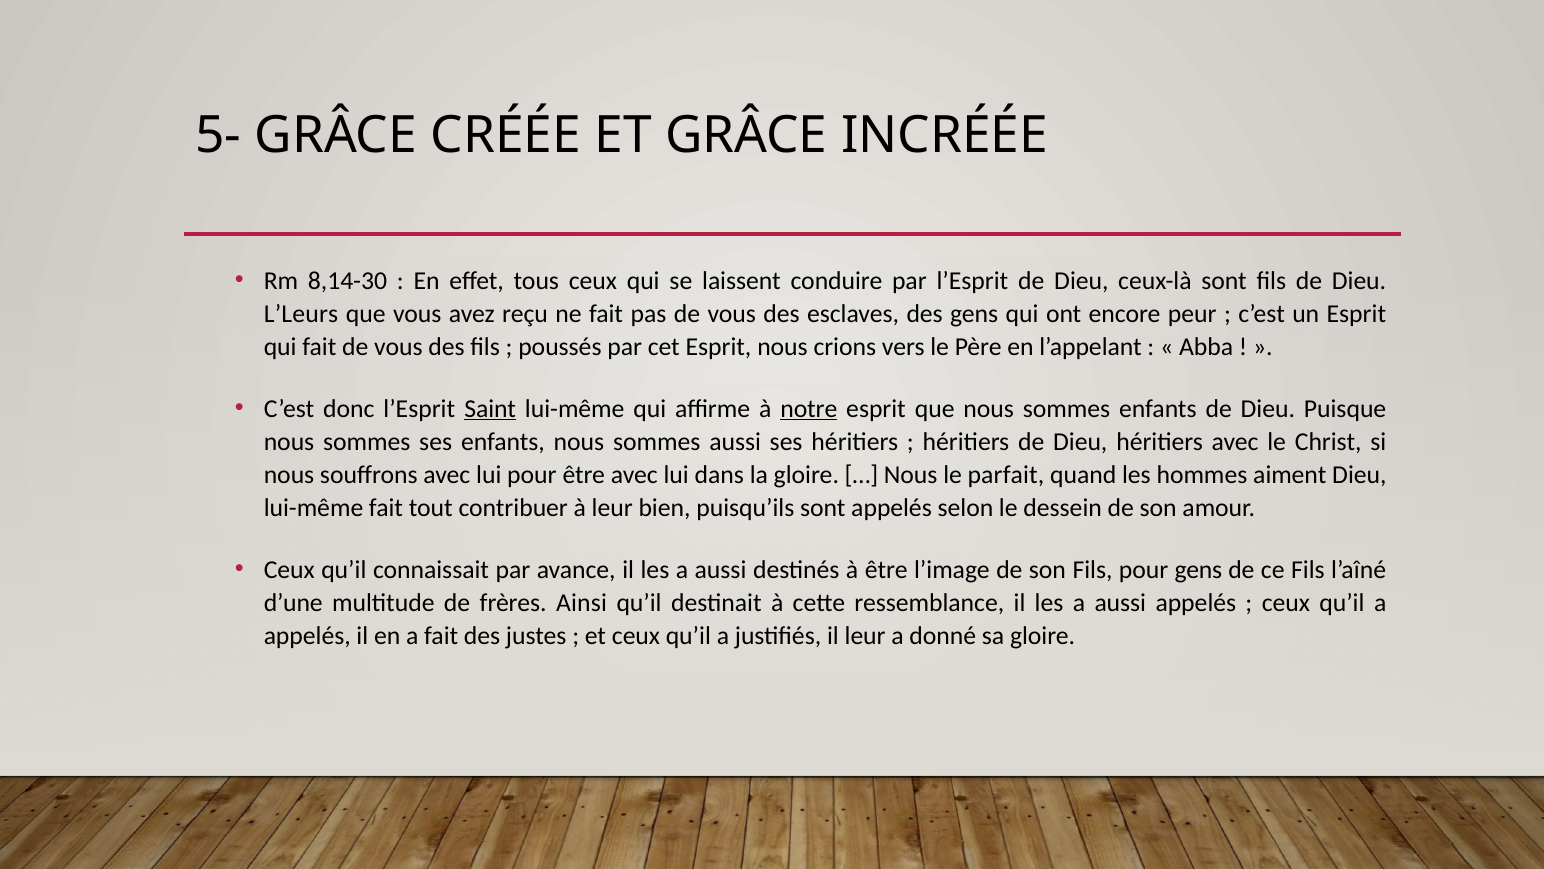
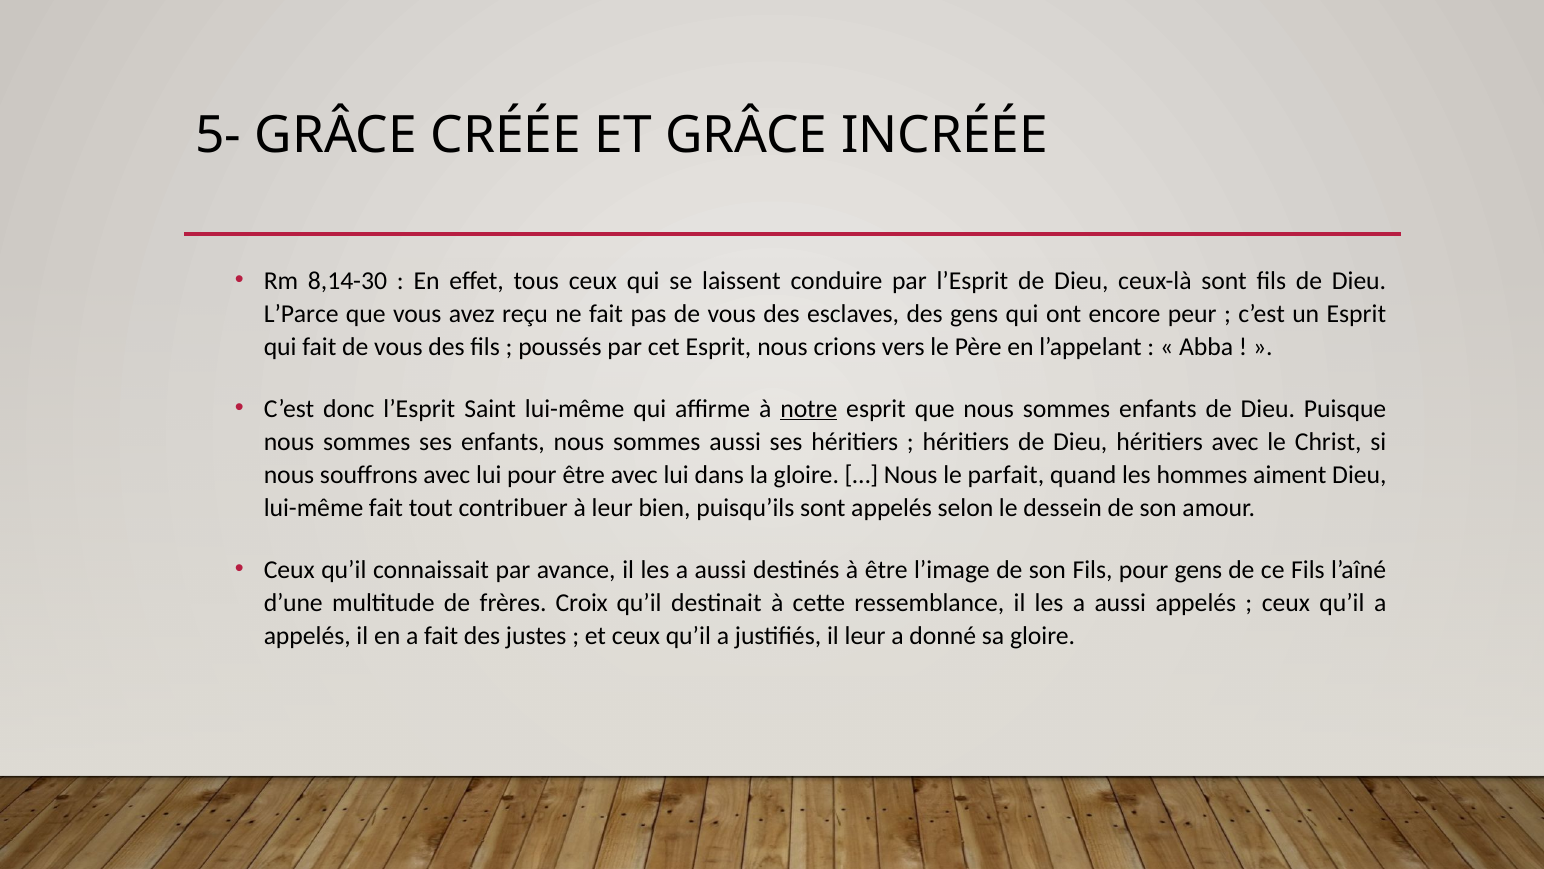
L’Leurs: L’Leurs -> L’Parce (301, 313)
Saint underline: present -> none (490, 408)
Ainsi: Ainsi -> Croix (582, 602)
